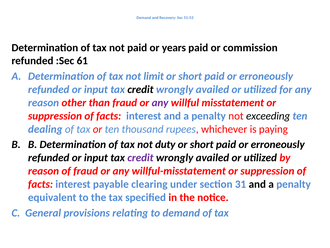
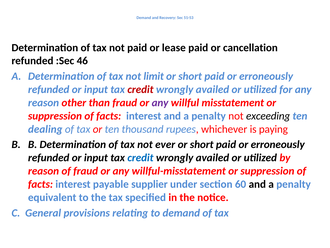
years: years -> lease (174, 48)
commission: commission -> cancellation (250, 48)
61: 61 -> 46 (82, 61)
credit colour: black -> red (140, 89)
duty: duty -> ever (165, 144)
credit colour: purple -> blue (140, 158)
clearing: clearing -> supplier (149, 184)
31: 31 -> 60 (241, 184)
